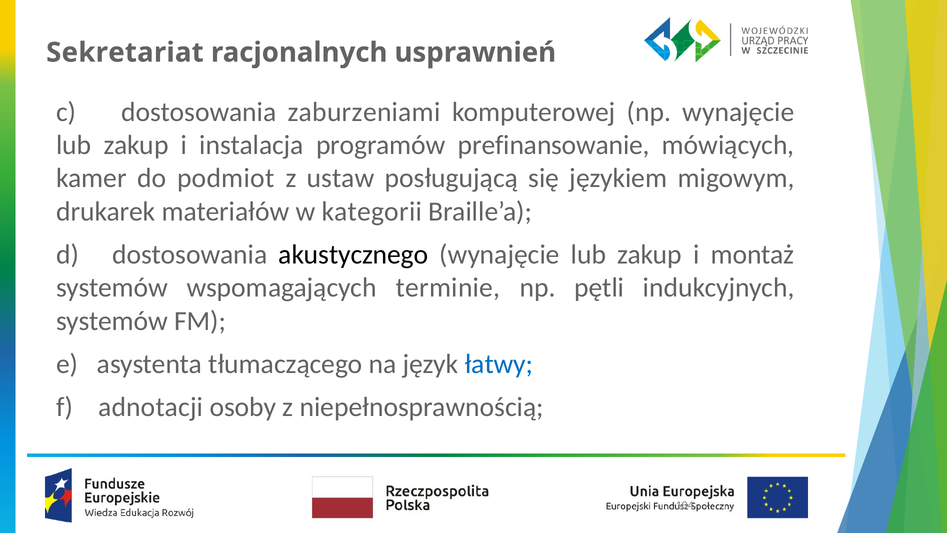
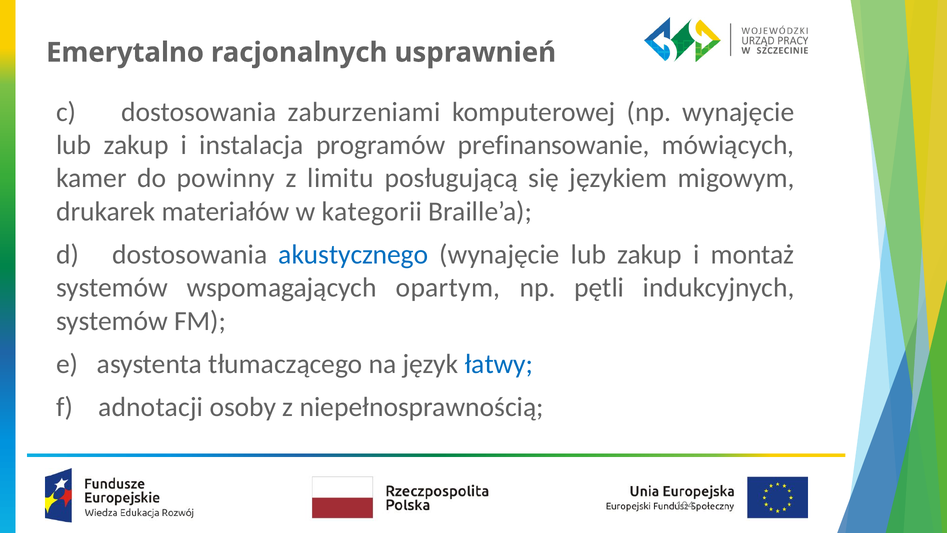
Sekretariat: Sekretariat -> Emerytalno (125, 52)
podmiot: podmiot -> powinny (226, 178)
ustaw: ustaw -> limitu (341, 178)
akustycznego colour: black -> blue (353, 254)
terminie: terminie -> opartym (448, 288)
